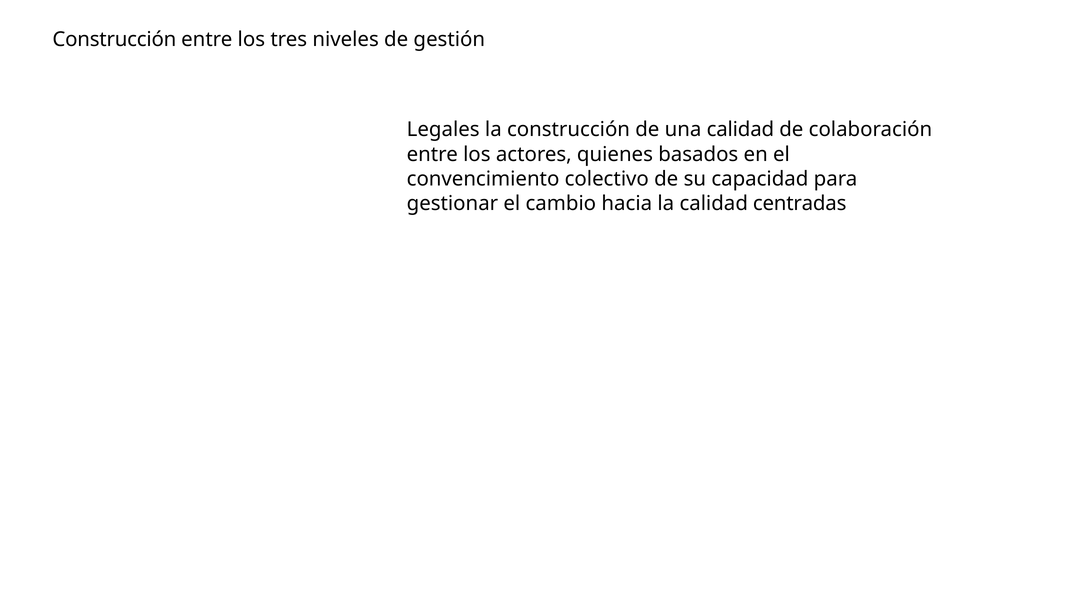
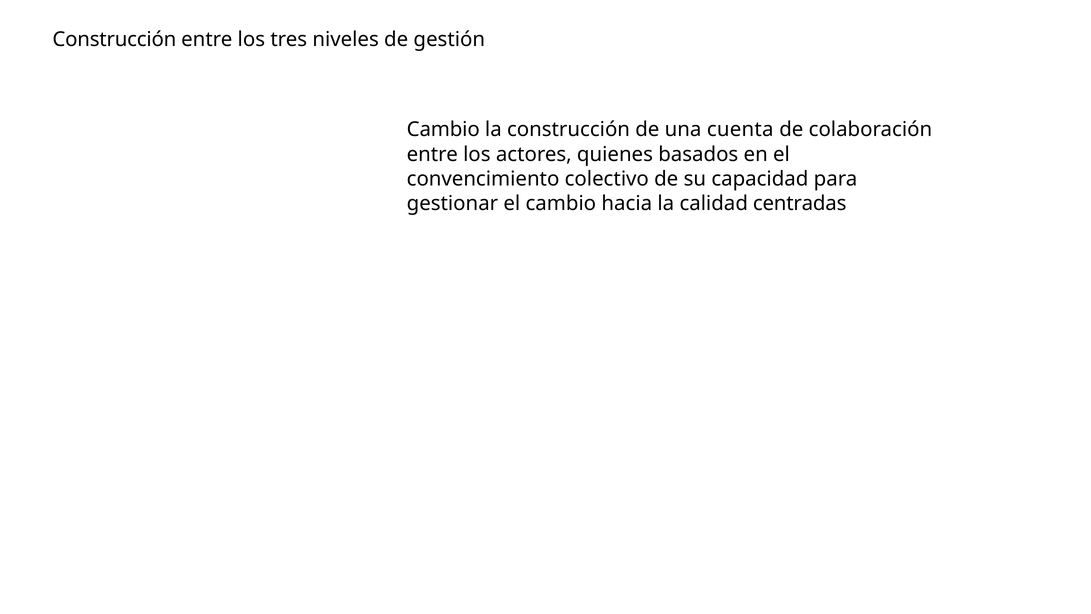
Legales: Legales -> Cambio (443, 130)
una calidad: calidad -> cuenta (740, 130)
